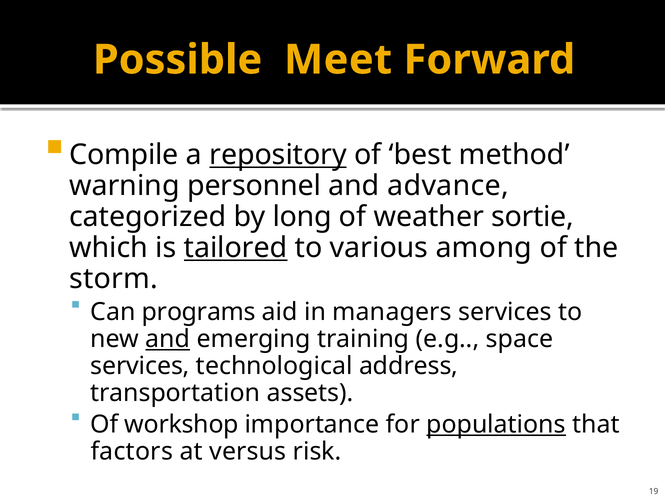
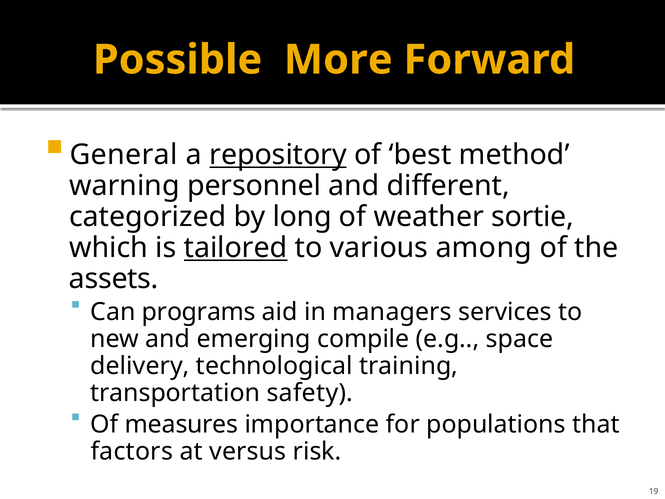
Meet: Meet -> More (338, 60)
Compile: Compile -> General (124, 155)
advance: advance -> different (448, 186)
storm: storm -> assets (114, 279)
and underline: present -> none (168, 339)
training: training -> compile (363, 339)
services: services -> delivery (140, 366)
address: address -> training (409, 366)
assets: assets -> safety (310, 393)
workshop: workshop -> measures (182, 424)
populations underline: present -> none (496, 424)
